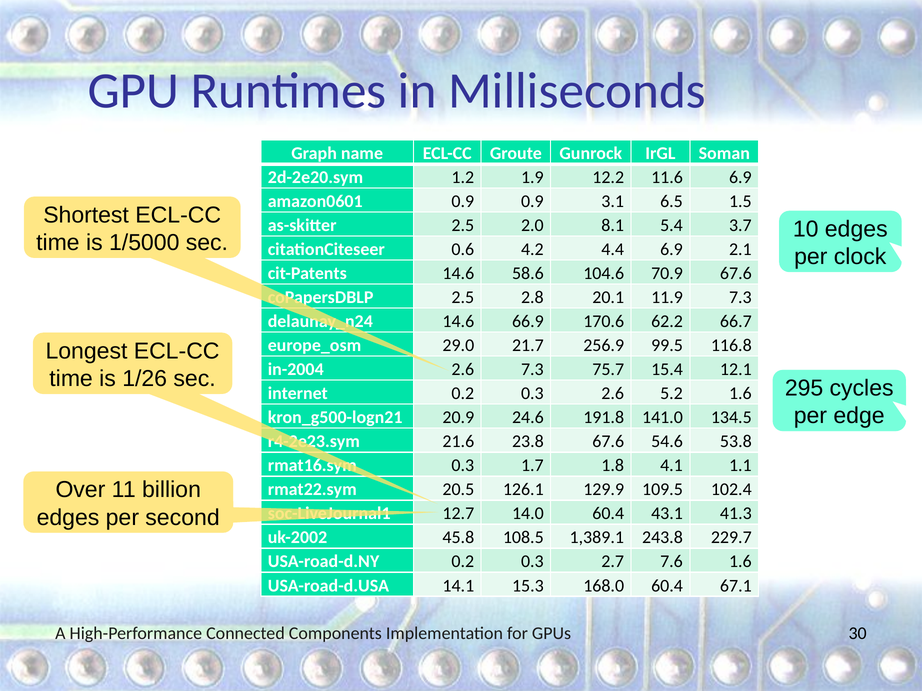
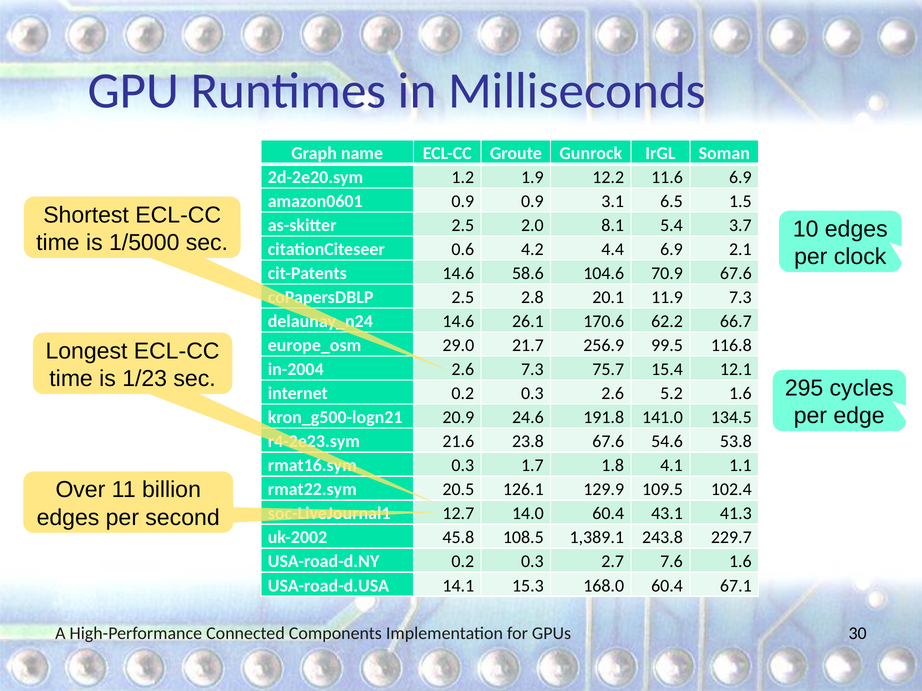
66.9: 66.9 -> 26.1 (528, 322)
1/26: 1/26 -> 1/23 (145, 379)
